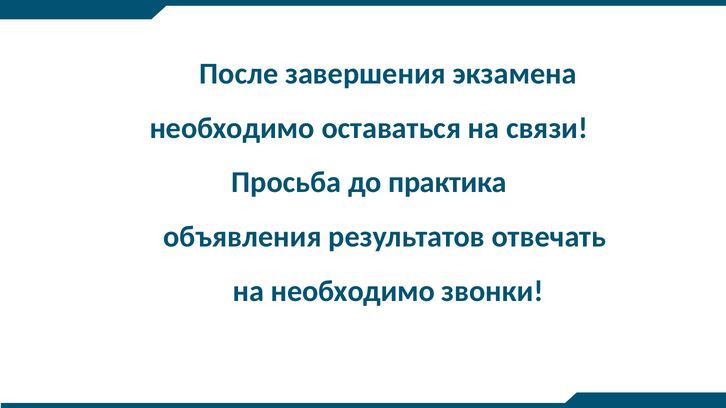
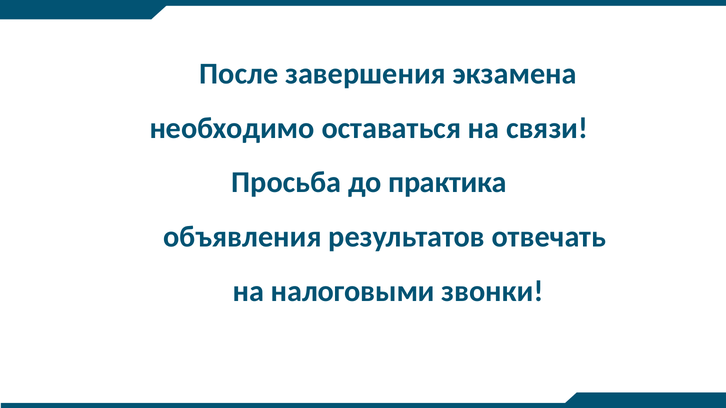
на необходимо: необходимо -> налоговыми (353, 291)
